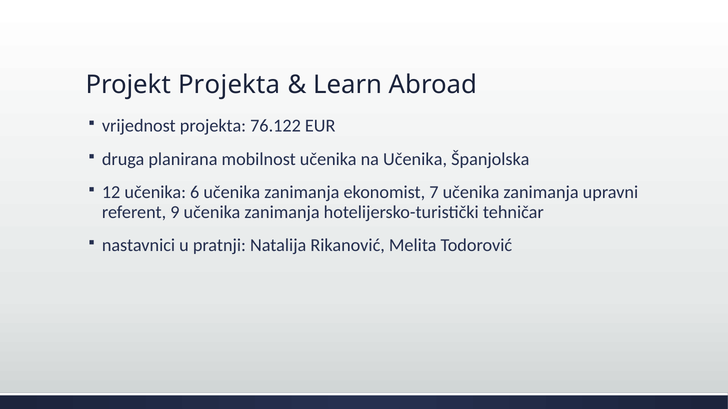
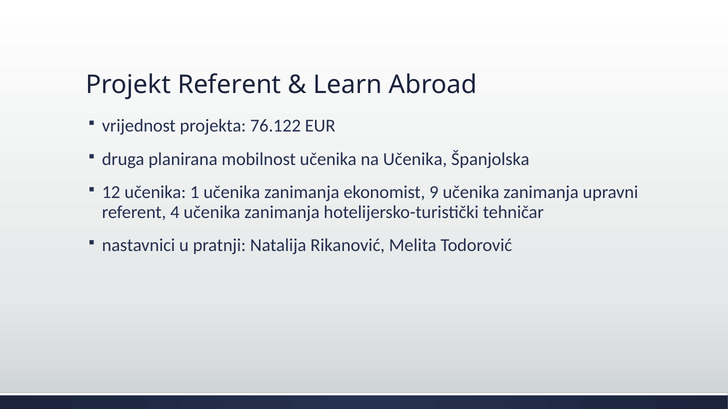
Projekt Projekta: Projekta -> Referent (229, 85)
6: 6 -> 1 (195, 193)
7: 7 -> 9 (434, 193)
9: 9 -> 4 (175, 212)
